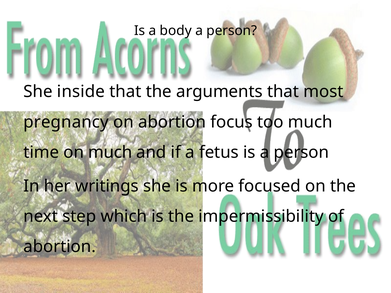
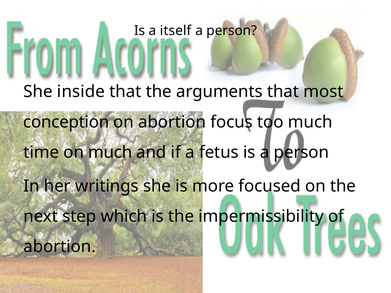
body: body -> itself (176, 31)
pregnancy: pregnancy -> conception (66, 122)
